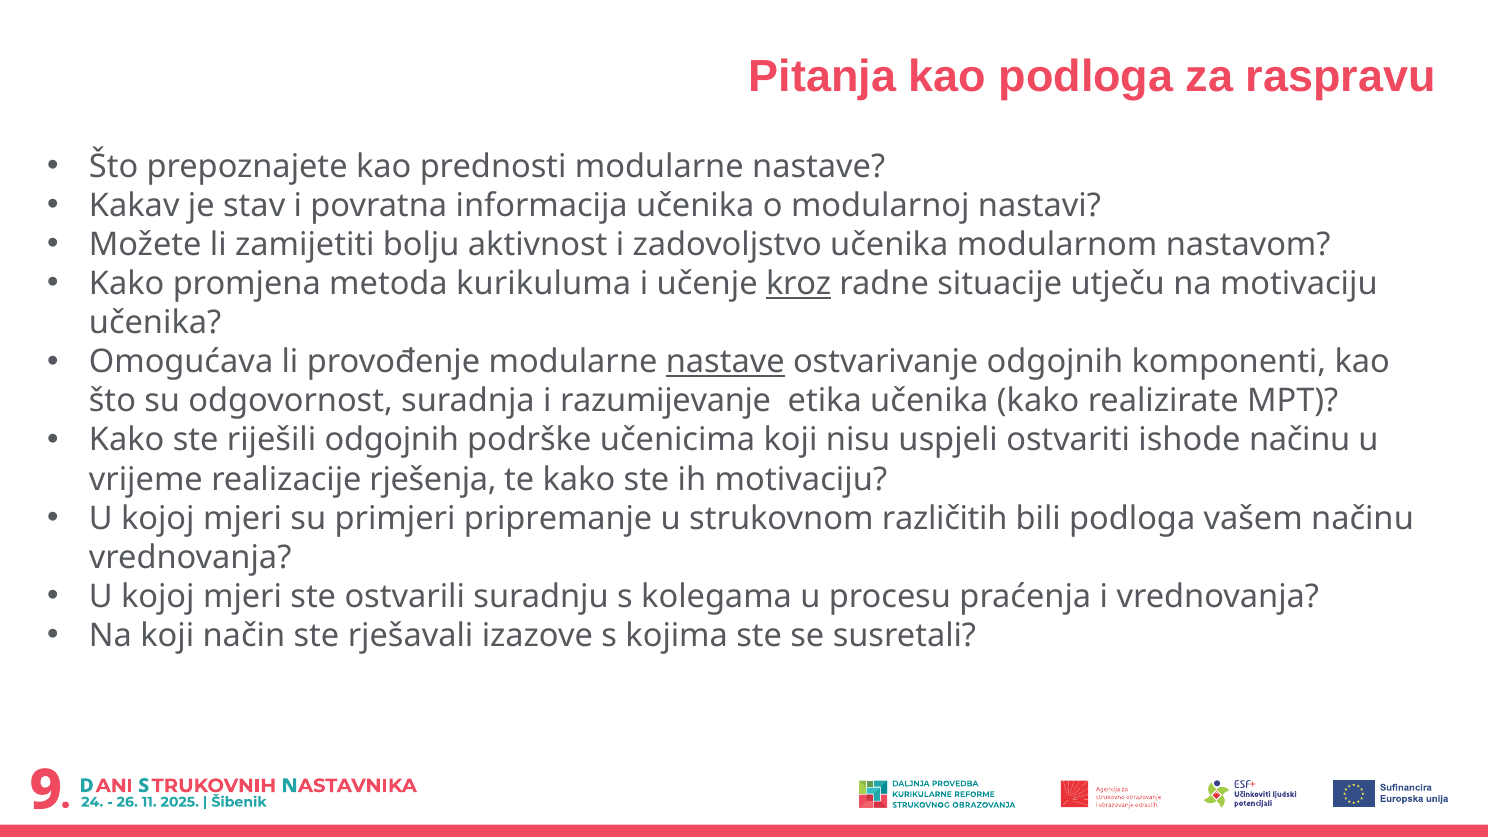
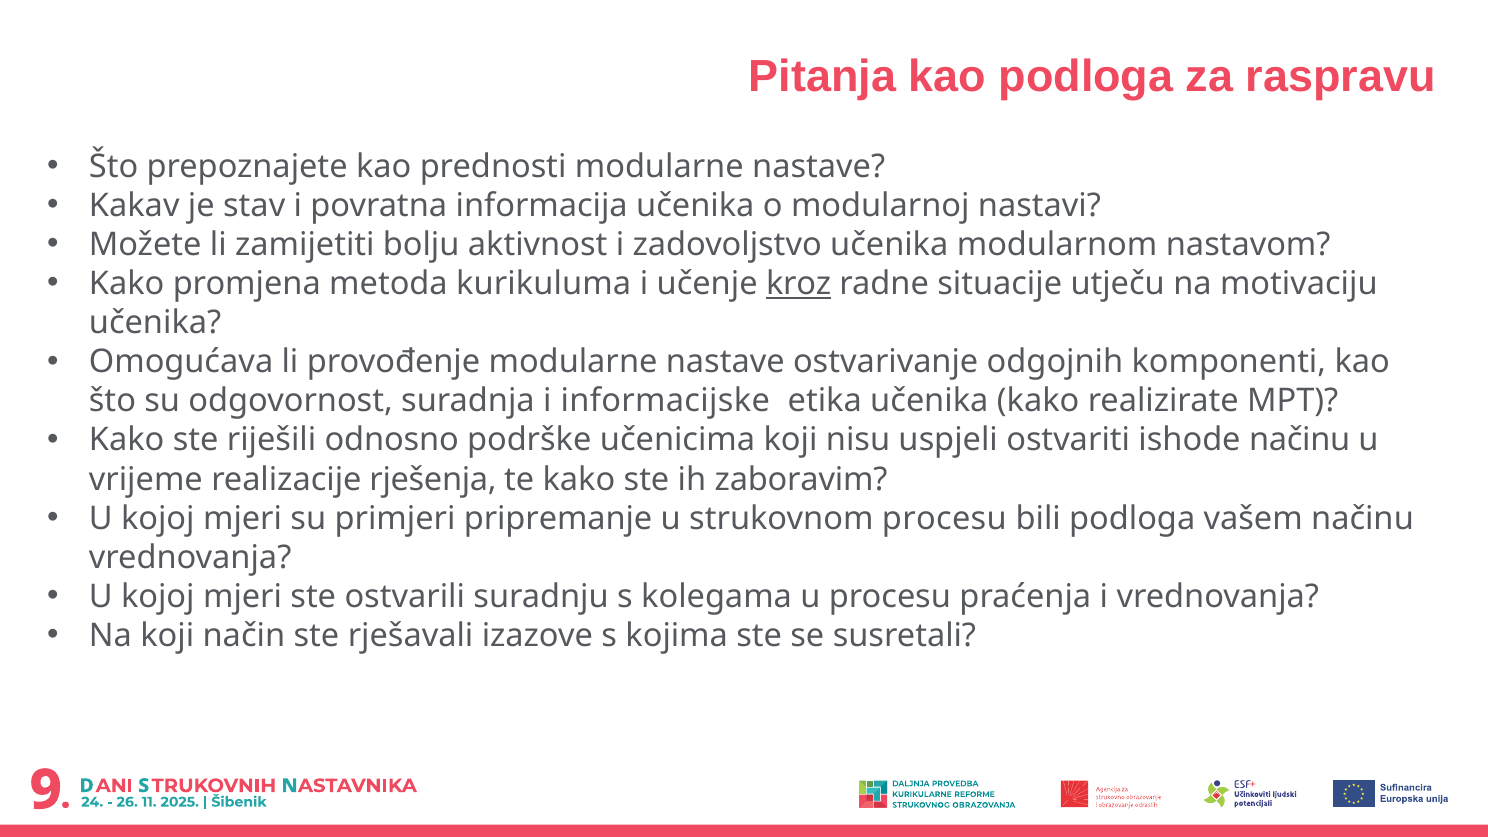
nastave underline: present -> none (725, 362)
razumijevanje: razumijevanje -> informacijske (665, 401)
riješili odgojnih: odgojnih -> odnosno (392, 440)
ih motivaciju: motivaciju -> zaboravim (801, 479)
strukovnom različitih: različitih -> procesu (944, 518)
